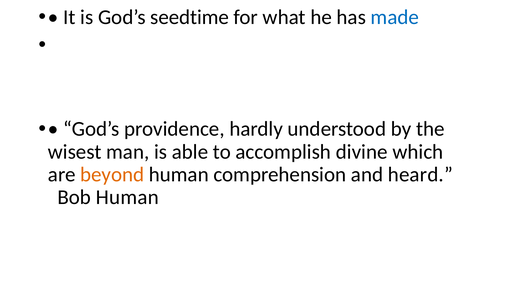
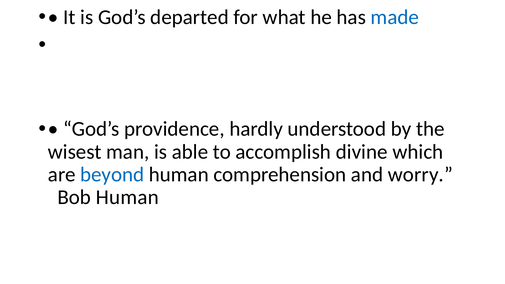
seedtime: seedtime -> departed (190, 17)
beyond colour: orange -> blue (112, 175)
heard: heard -> worry (420, 175)
